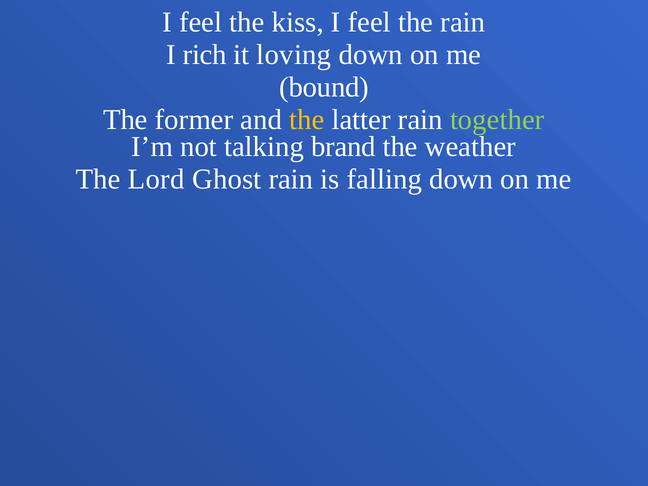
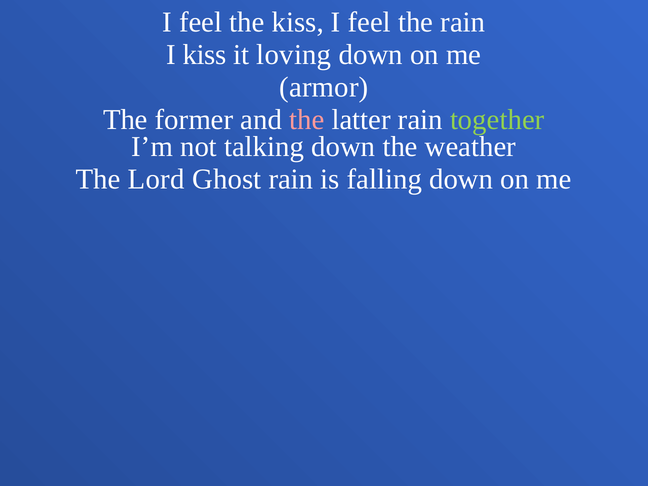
I rich: rich -> kiss (205, 55)
bound: bound -> armor (324, 87)
the colour: yellow -> pink (307, 120)
talking brand: brand -> down (343, 147)
